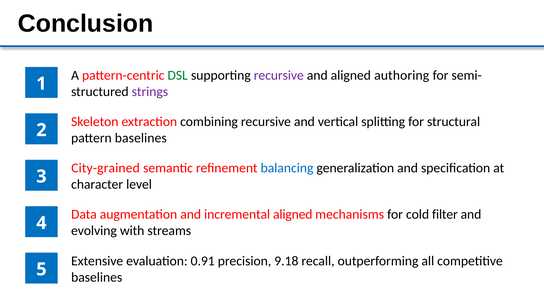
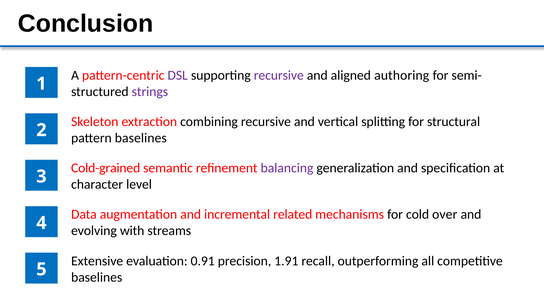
DSL colour: green -> purple (178, 75)
City-grained: City-grained -> Cold-grained (106, 168)
balancing colour: blue -> purple (287, 168)
incremental aligned: aligned -> related (293, 214)
filter: filter -> over (445, 214)
9.18: 9.18 -> 1.91 (286, 261)
